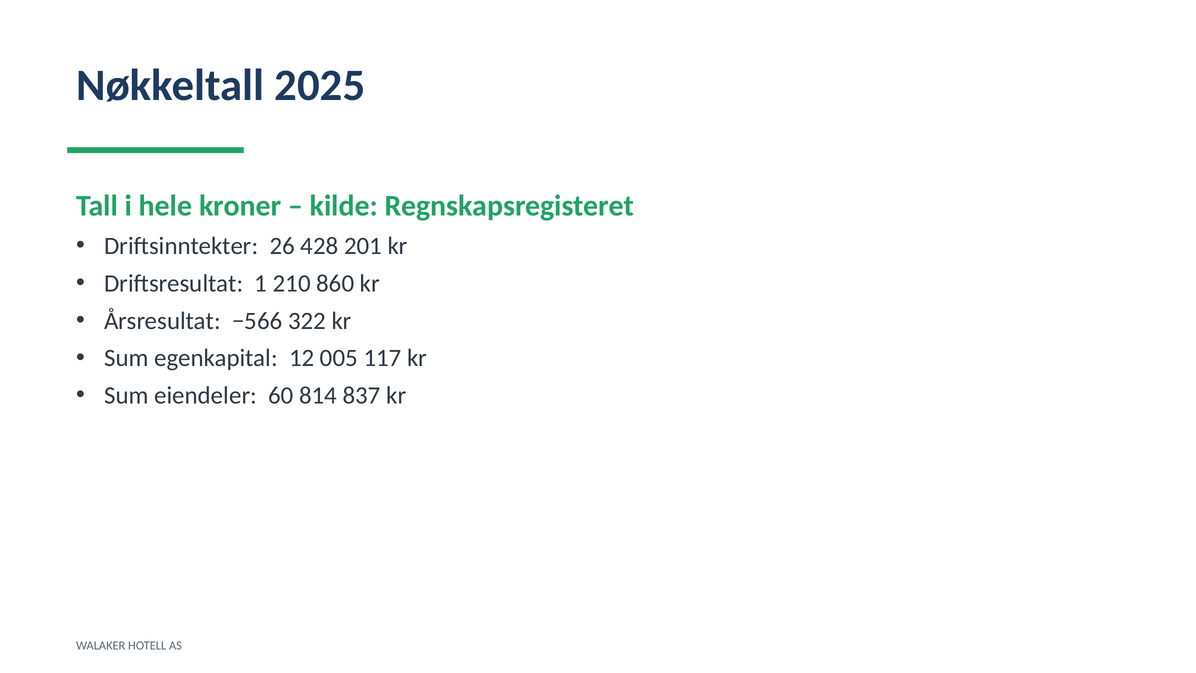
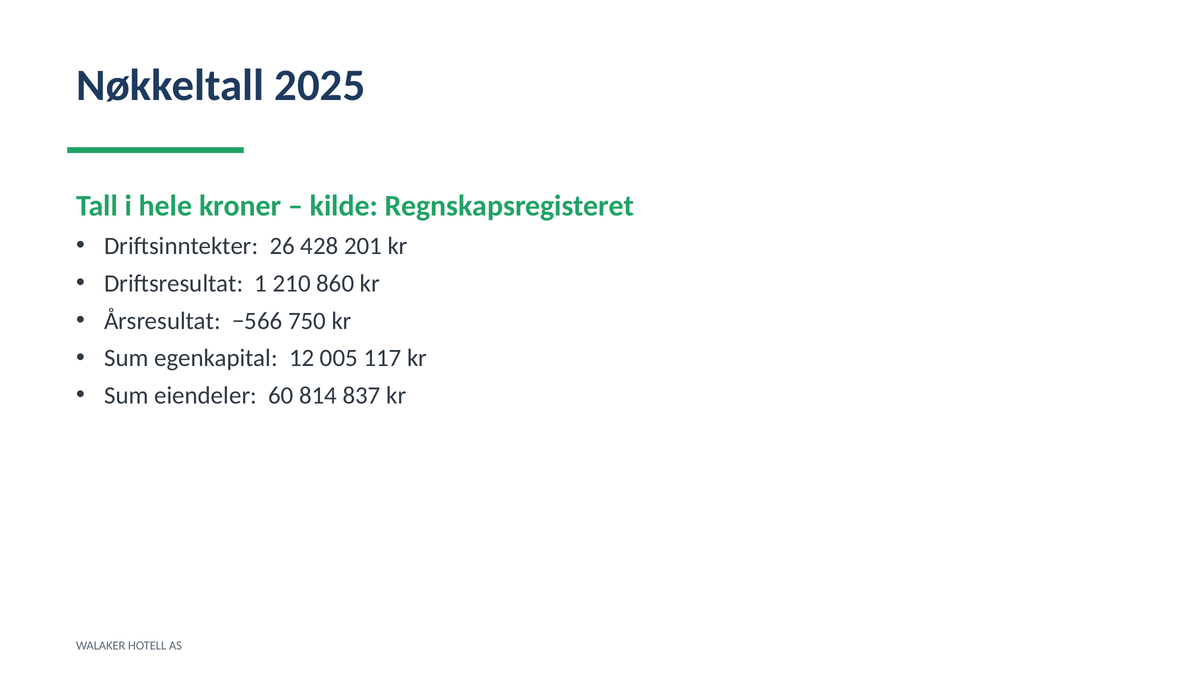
322: 322 -> 750 (307, 321)
